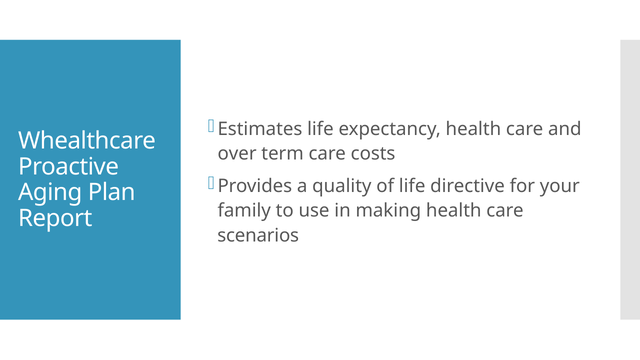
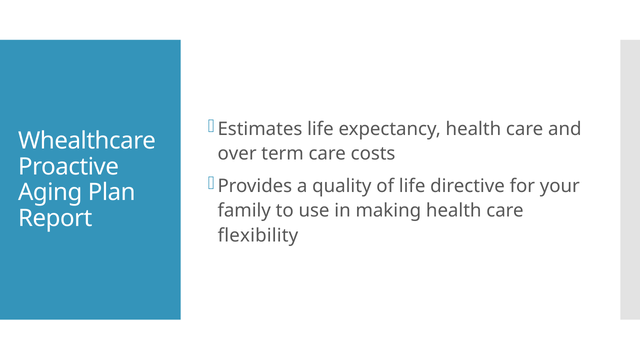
scenarios: scenarios -> flexibility (258, 235)
